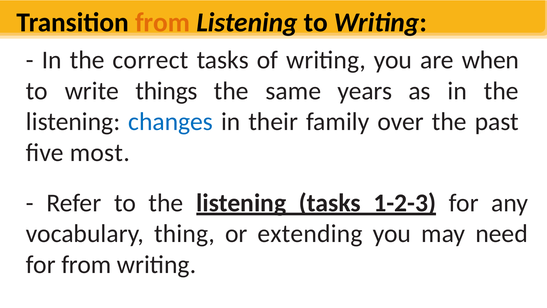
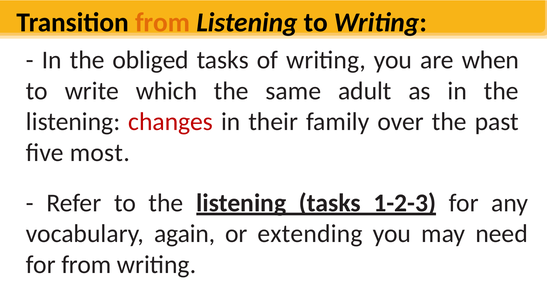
correct: correct -> obliged (151, 60)
things: things -> which (166, 91)
years: years -> adult (365, 91)
changes colour: blue -> red (171, 122)
thing: thing -> again (185, 234)
